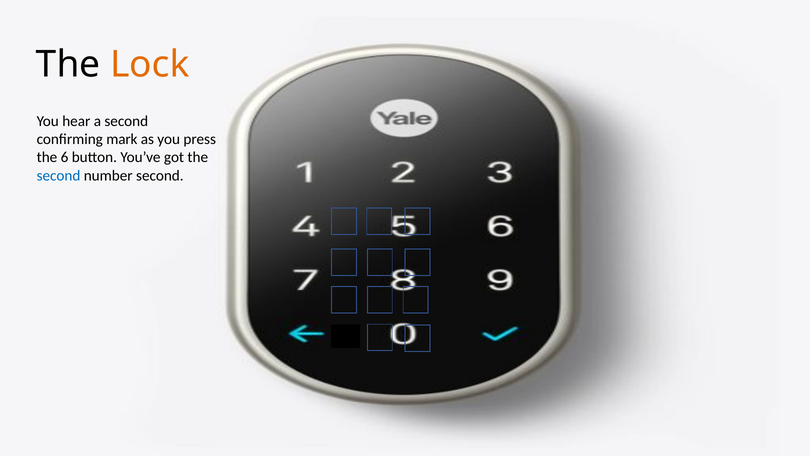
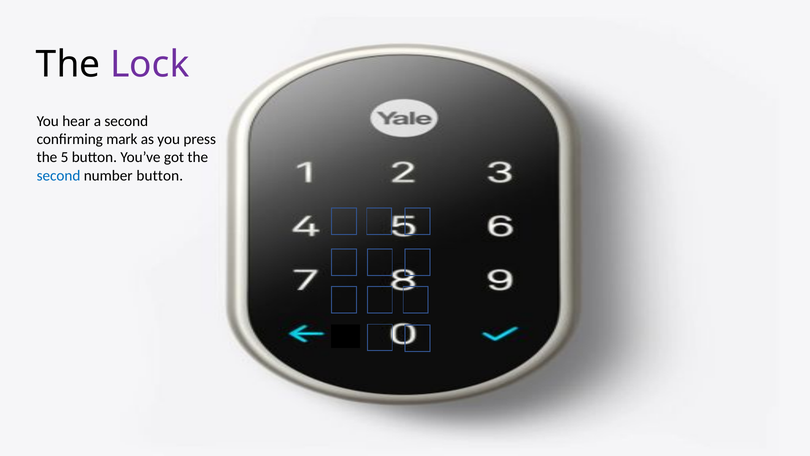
Lock colour: orange -> purple (150, 64)
6: 6 -> 5 (64, 157)
number second: second -> button (160, 176)
